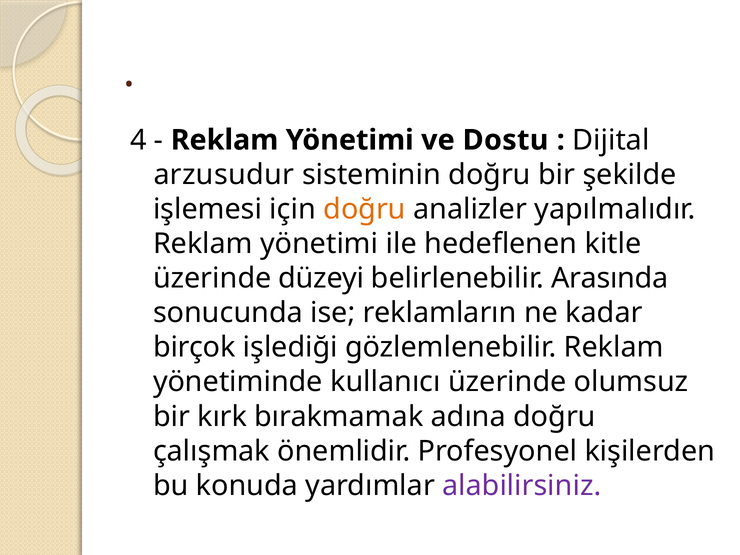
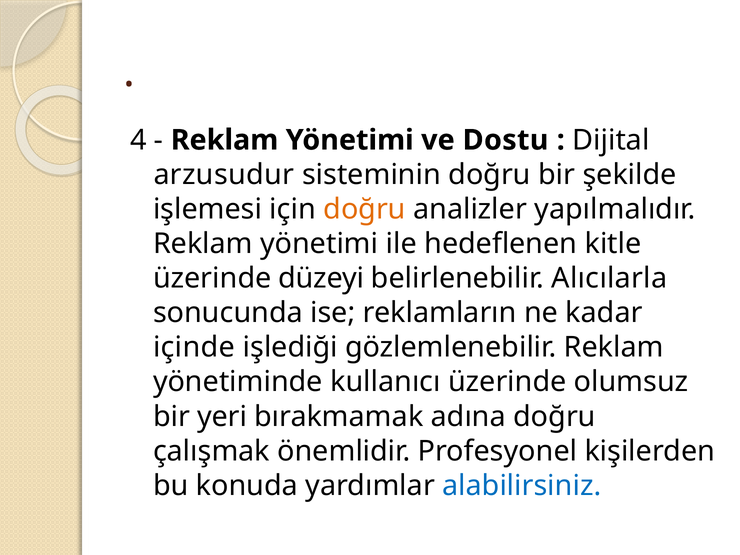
Arasında: Arasında -> Alıcılarla (609, 278)
birçok: birçok -> içinde (194, 347)
kırk: kırk -> yeri (222, 417)
alabilirsiniz colour: purple -> blue (522, 486)
